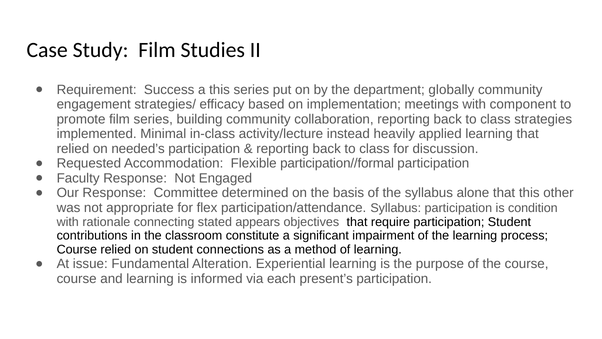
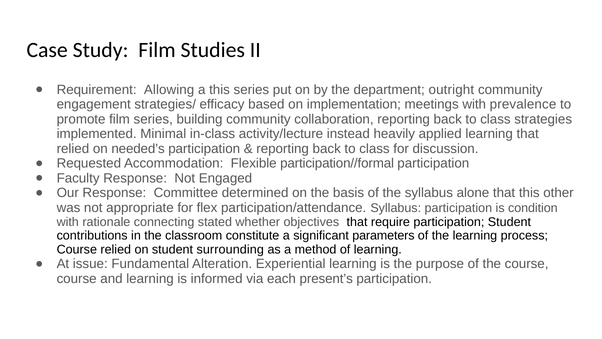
Success: Success -> Allowing (169, 90)
globally: globally -> outright (451, 90)
component: component -> prevalence (523, 104)
appears: appears -> whether (258, 222)
impairment: impairment -> parameters (383, 236)
connections: connections -> surrounding (230, 249)
